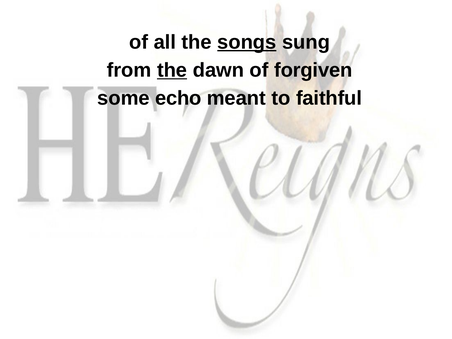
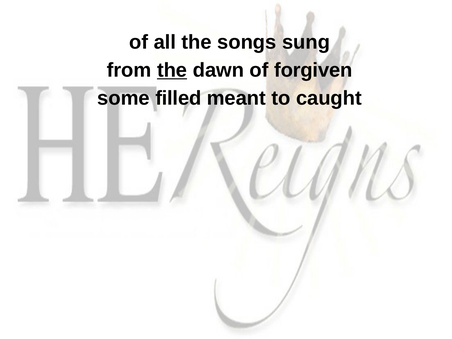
songs underline: present -> none (247, 42)
echo: echo -> filled (178, 98)
faithful: faithful -> caught (329, 98)
